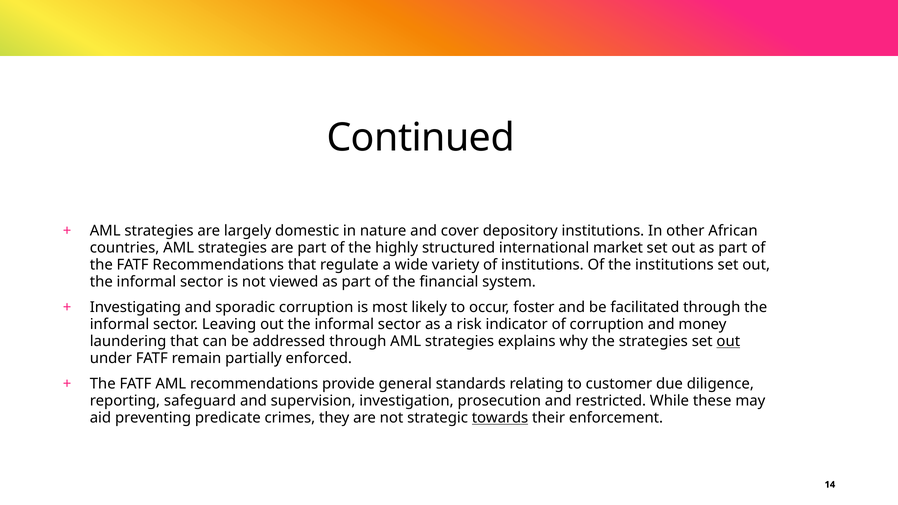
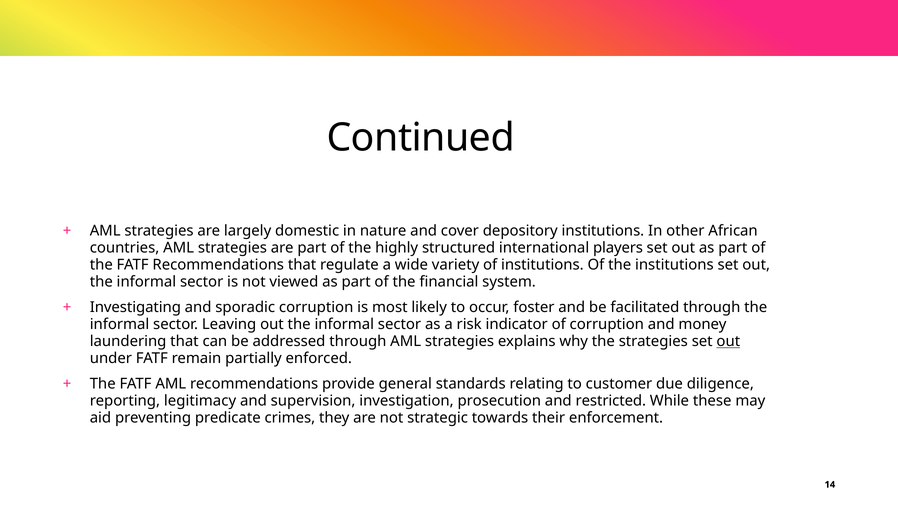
market: market -> players (618, 248)
safeguard: safeguard -> legitimacy (200, 401)
towards underline: present -> none (500, 418)
